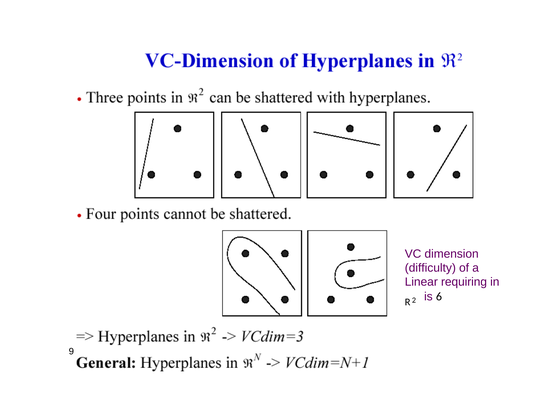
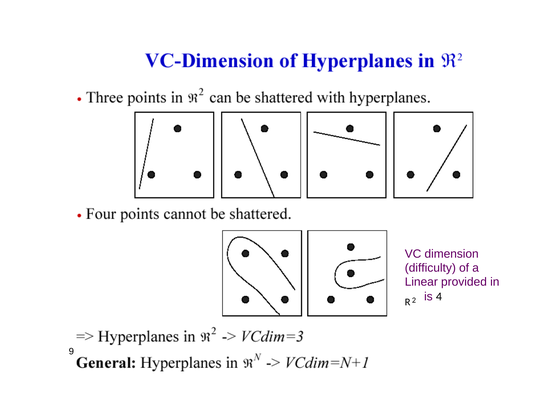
requiring: requiring -> provided (464, 282)
6: 6 -> 4 (439, 297)
